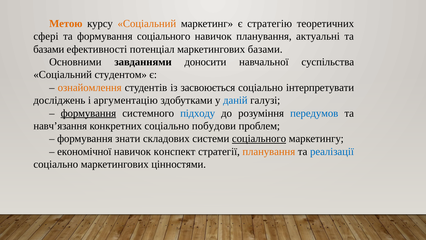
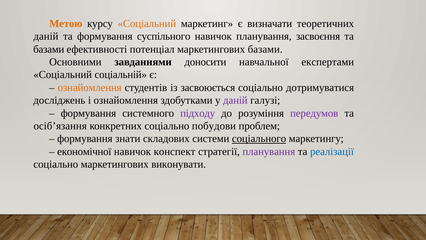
стратегію: стратегію -> визначати (270, 24)
сфері: сфері -> даній (46, 36)
формування соціального: соціального -> суспільного (164, 36)
актуальні: актуальні -> засвоєння (318, 36)
суспільства: суспільства -> експертами (328, 62)
студентом: студентом -> соціальній (121, 75)
інтерпретувати: інтерпретувати -> дотримуватися (320, 87)
і аргументацію: аргументацію -> ознайомлення (126, 100)
даній colour: blue -> purple (235, 100)
формування underline: present -> none (88, 113)
підходу colour: blue -> purple (198, 113)
передумов colour: blue -> purple (314, 113)
навч’язання: навч’язання -> осіб’язання (60, 126)
планування colour: orange -> purple (269, 151)
цінностями: цінностями -> виконувати (179, 164)
